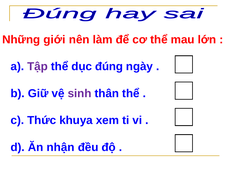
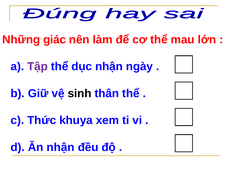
giới: giới -> giác (55, 40)
dục đúng: đúng -> nhận (109, 67)
sinh colour: purple -> black (80, 94)
